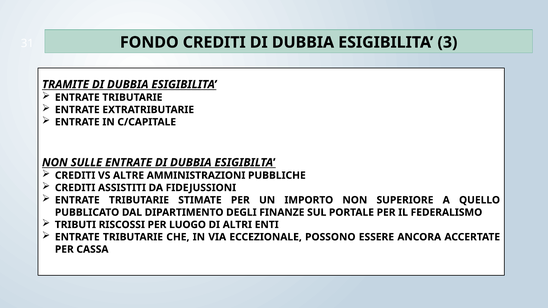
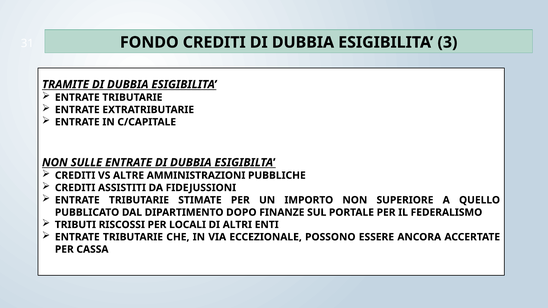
DEGLI: DEGLI -> DOPO (241, 213)
LUOGO: LUOGO -> LOCALI (188, 225)
